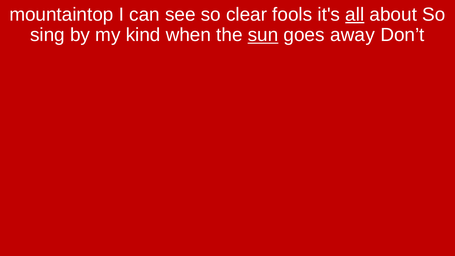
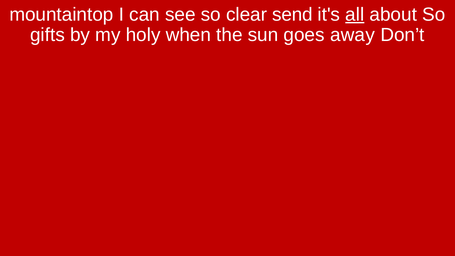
fools: fools -> send (292, 14)
sing: sing -> gifts (47, 35)
kind: kind -> holy (143, 35)
sun underline: present -> none (263, 35)
